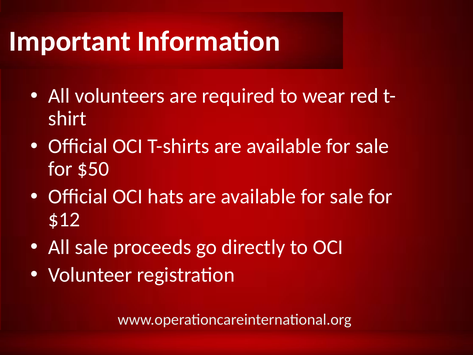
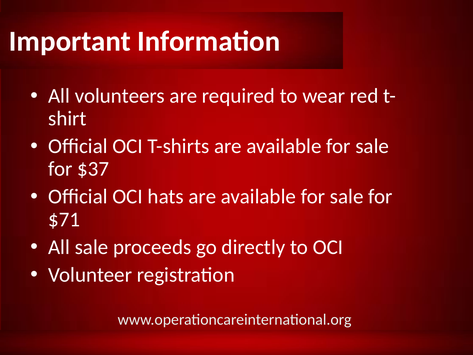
$50: $50 -> $37 (93, 169)
$12: $12 -> $71 (64, 219)
